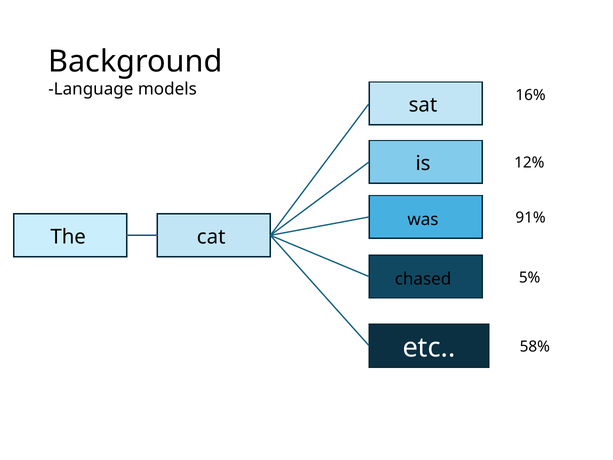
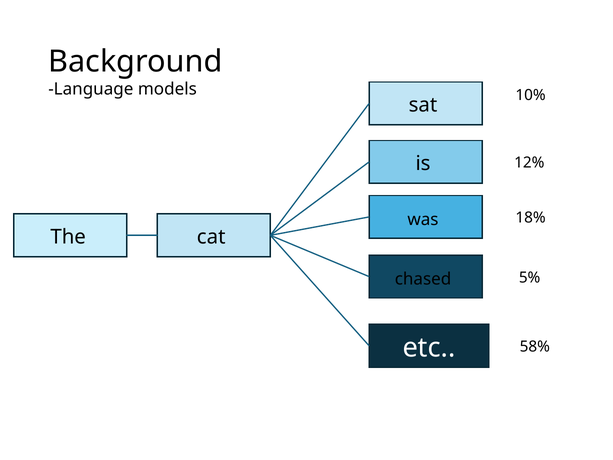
16%: 16% -> 10% (531, 95)
91%: 91% -> 18% (531, 218)
